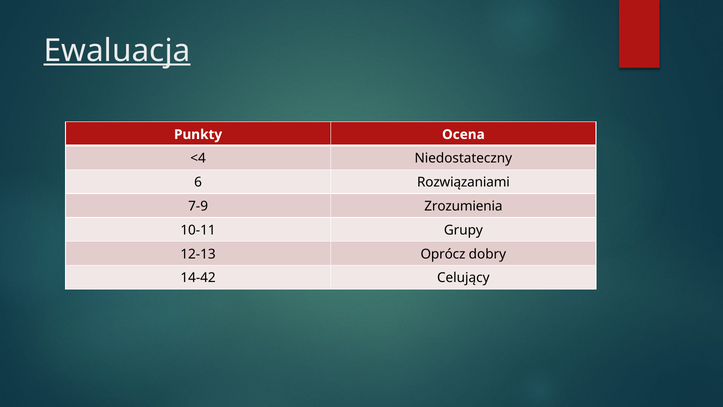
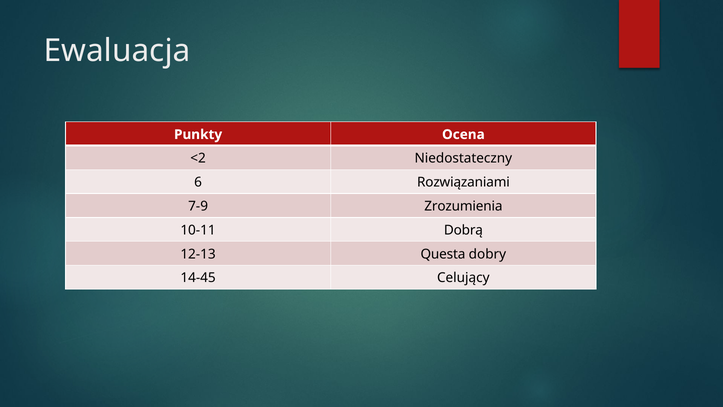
Ewaluacja underline: present -> none (117, 51)
<4: <4 -> <2 (198, 158)
Grupy: Grupy -> Dobrą (463, 230)
Oprócz: Oprócz -> Questa (443, 254)
14-42: 14-42 -> 14-45 (198, 278)
